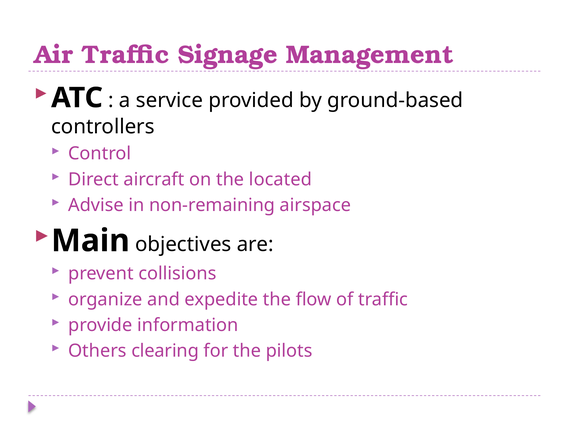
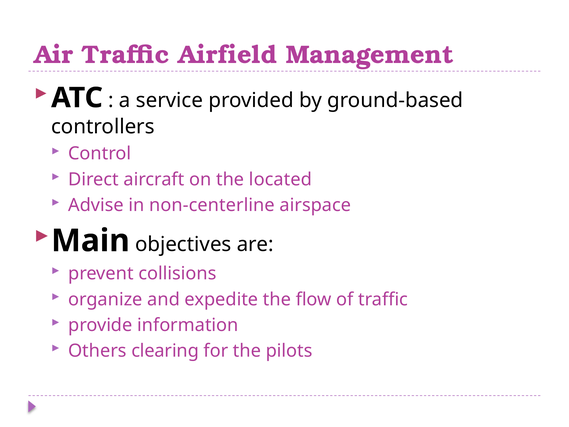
Signage: Signage -> Airfield (228, 55)
non-remaining: non-remaining -> non-centerline (212, 205)
